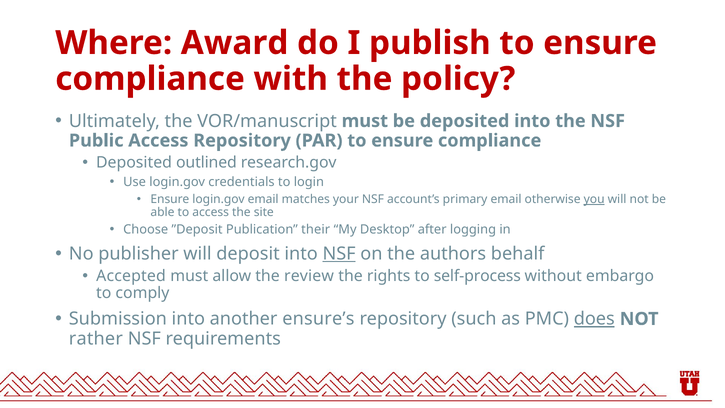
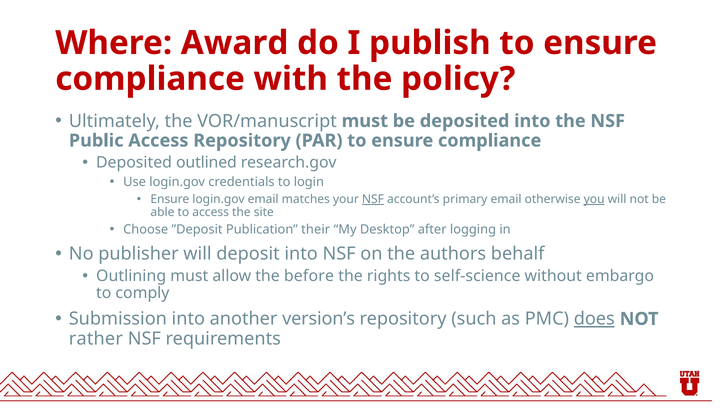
NSF underline: none -> present (373, 199)
NSF underline: present -> none (339, 254)
Accepted: Accepted -> Outlining (131, 276)
review: review -> before (309, 276)
self-process: self-process -> self-science (477, 276)
ensure’s: ensure’s -> version’s (319, 319)
